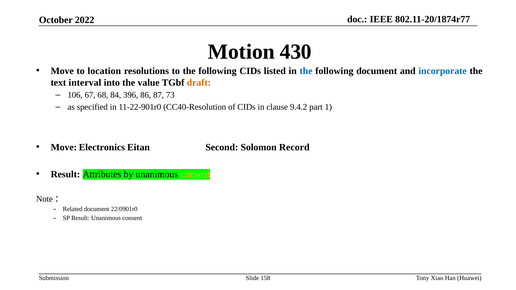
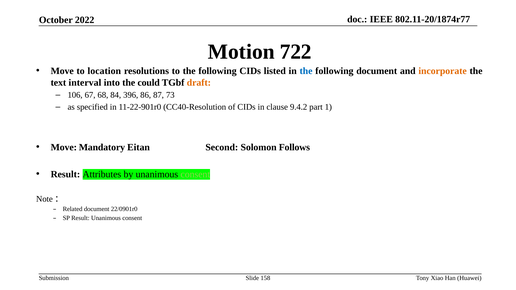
430: 430 -> 722 (296, 52)
incorporate colour: blue -> orange (443, 71)
value: value -> could (149, 83)
Electronics: Electronics -> Mandatory (102, 147)
Record: Record -> Follows (294, 147)
consent colour: yellow -> light green (195, 174)
